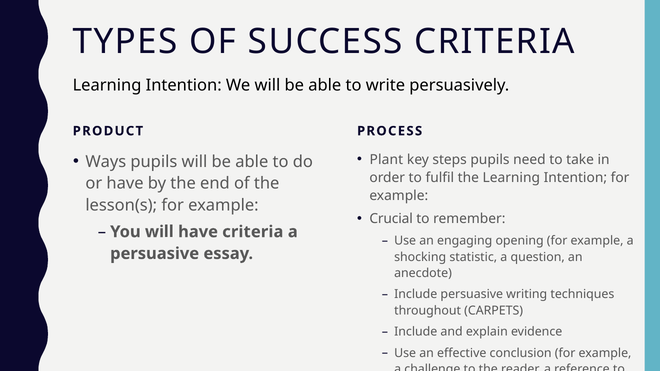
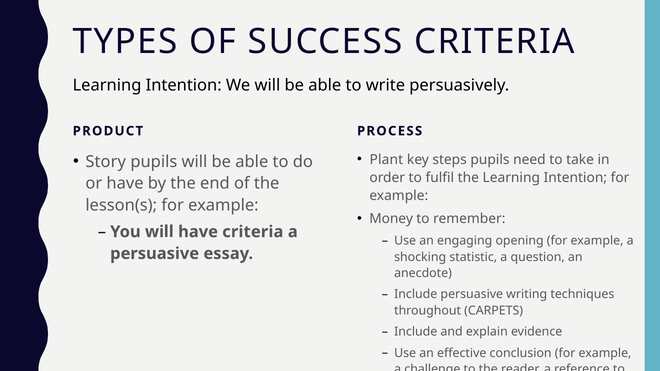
Ways: Ways -> Story (106, 162)
Crucial: Crucial -> Money (391, 219)
